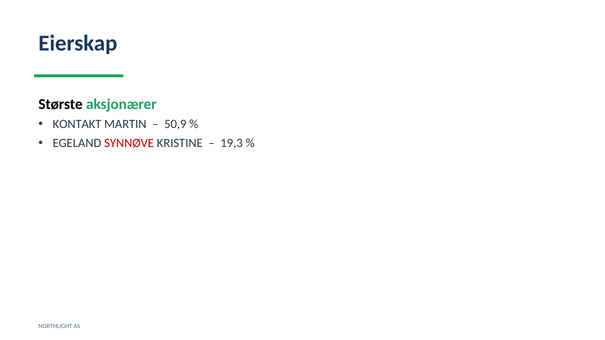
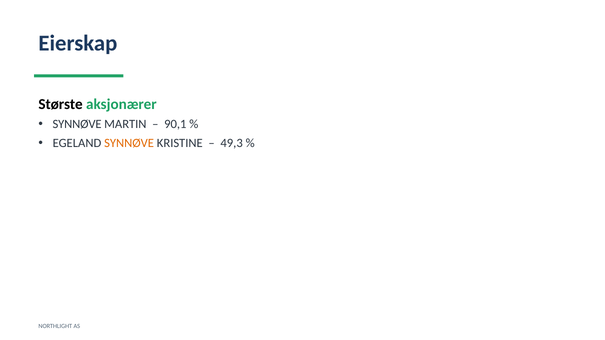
KONTAKT: KONTAKT -> SYNNØVE (77, 124)
50,9: 50,9 -> 90,1 (175, 124)
SYNNØVE colour: red -> orange (129, 143)
19,3: 19,3 -> 49,3 (232, 143)
